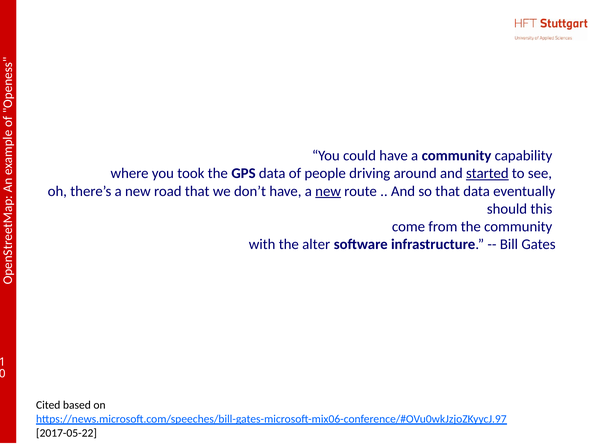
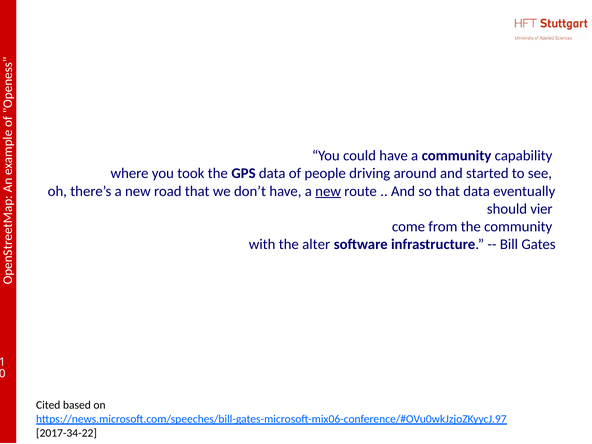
started underline: present -> none (487, 173)
this: this -> vier (541, 209)
2017-05-22: 2017-05-22 -> 2017-34-22 (66, 433)
